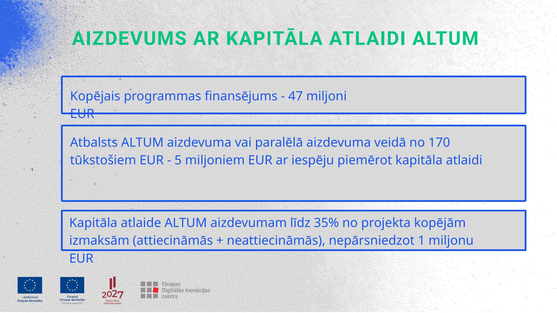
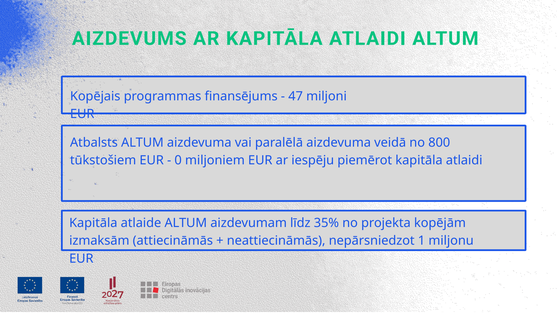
170: 170 -> 800 (439, 143)
5: 5 -> 0 (178, 161)
